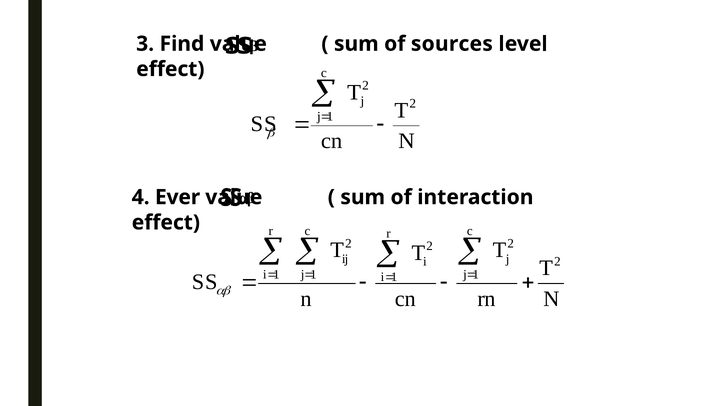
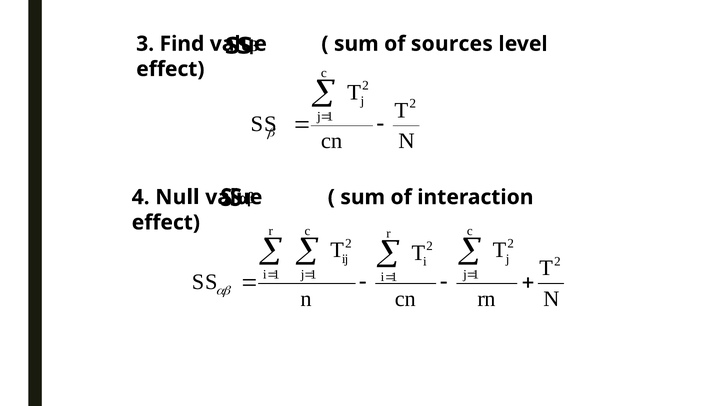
Ever: Ever -> Null (177, 197)
